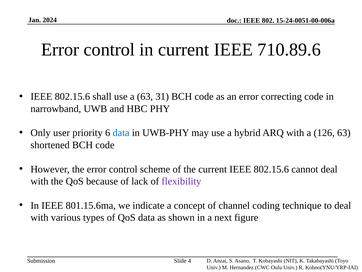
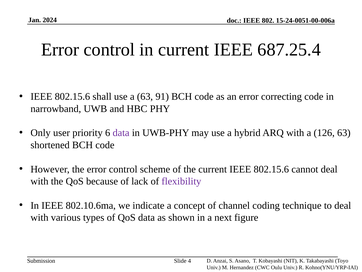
710.89.6: 710.89.6 -> 687.25.4 (289, 50)
31: 31 -> 91 (162, 96)
data colour: blue -> purple (121, 133)
801.15.6ma: 801.15.6ma -> 802.10.6ma (91, 205)
